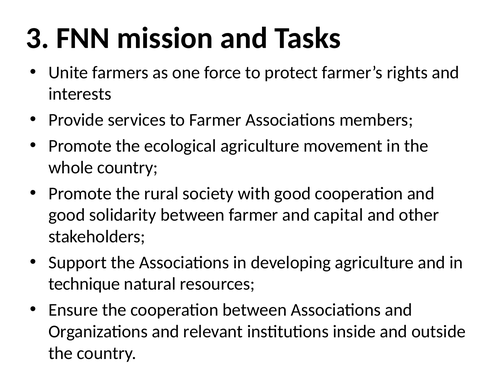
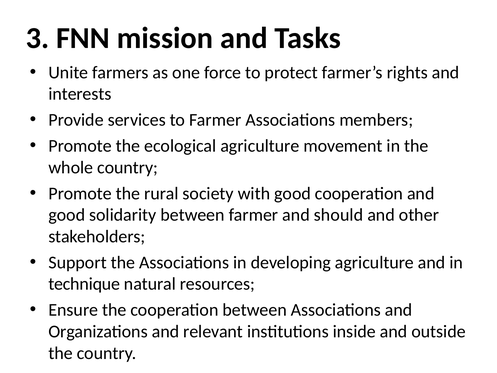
capital: capital -> should (339, 215)
